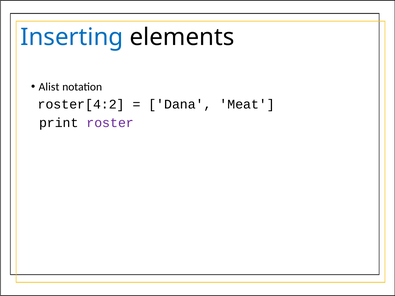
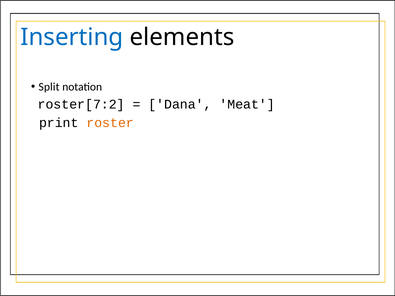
Alist: Alist -> Split (49, 87)
roster[4:2: roster[4:2 -> roster[7:2 (81, 104)
roster colour: purple -> orange (110, 123)
